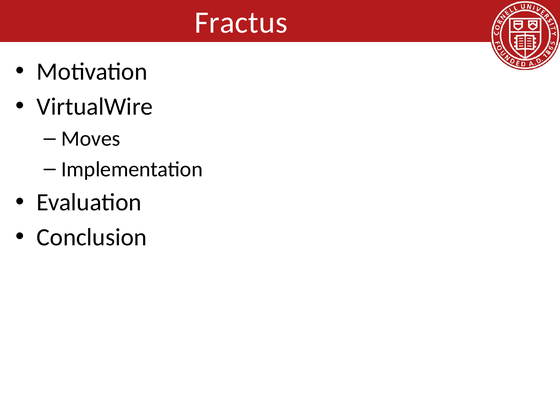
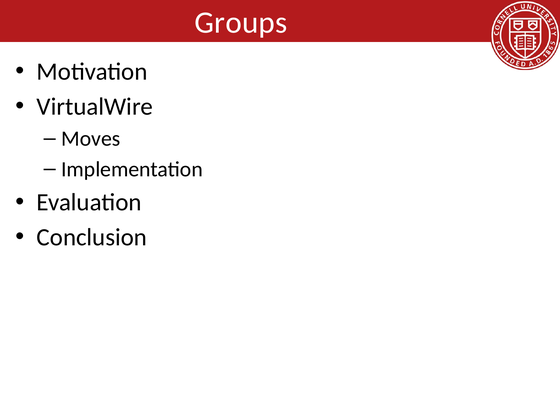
Fractus: Fractus -> Groups (241, 23)
